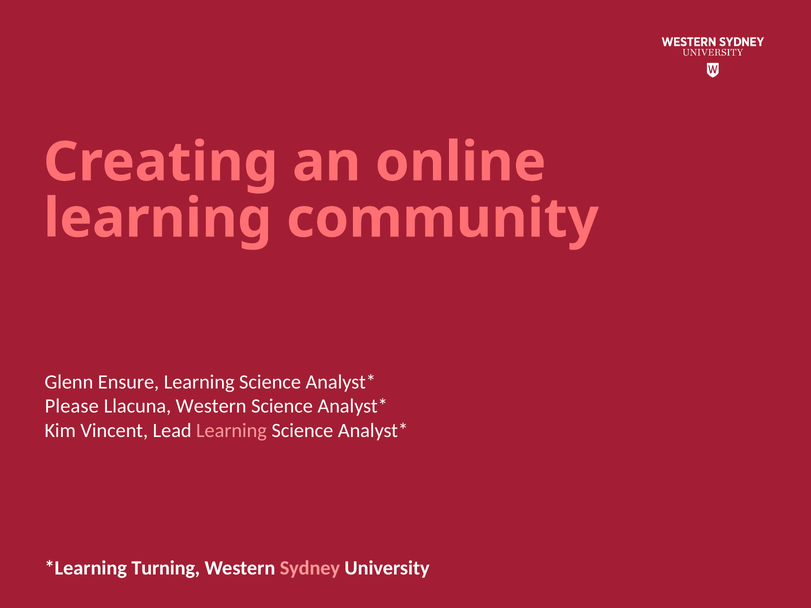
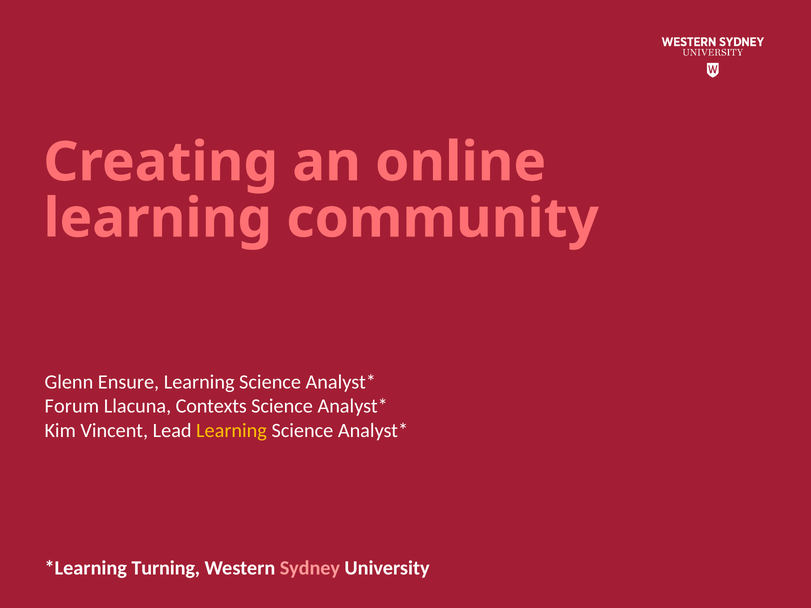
Please: Please -> Forum (72, 406)
Llacuna Western: Western -> Contexts (211, 406)
Learning colour: pink -> yellow (231, 431)
